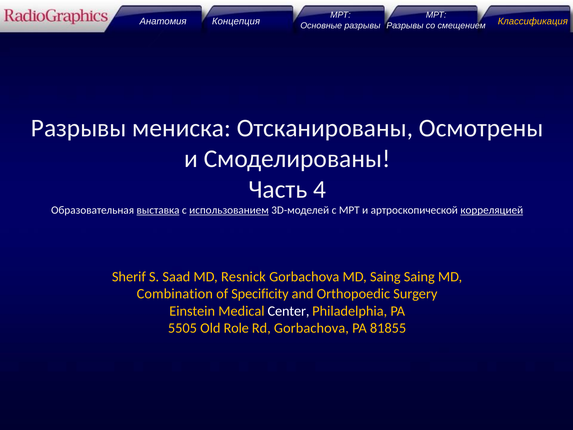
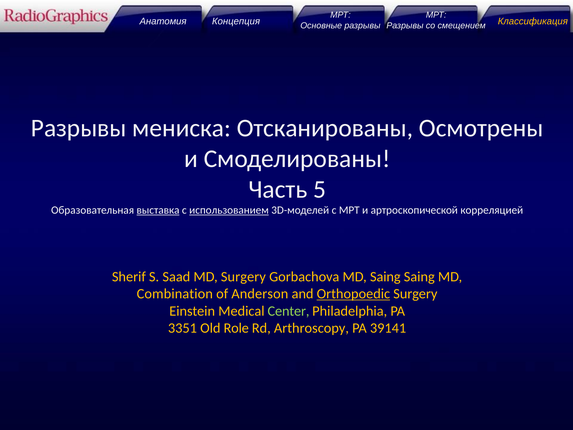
4: 4 -> 5 (320, 189)
корреляцией underline: present -> none (492, 210)
MD Resnick: Resnick -> Surgery (243, 276)
Specificity: Specificity -> Anderson (260, 294)
Orthopoedic underline: none -> present (353, 294)
Center colour: white -> light green (288, 311)
5505: 5505 -> 3351 (182, 328)
Rd Gorbachova: Gorbachova -> Arthroscopy (311, 328)
81855: 81855 -> 39141 (388, 328)
